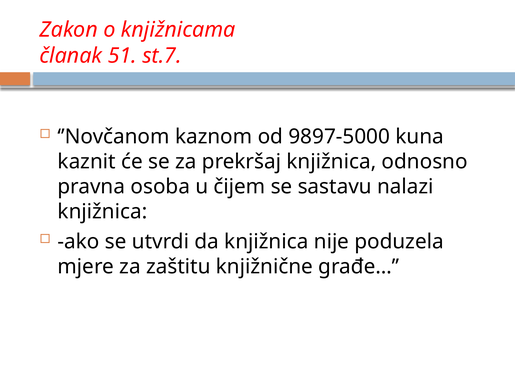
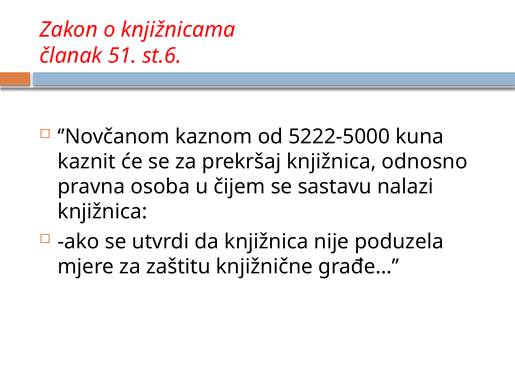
st.7: st.7 -> st.6 (162, 56)
9897-5000: 9897-5000 -> 5222-5000 (339, 136)
